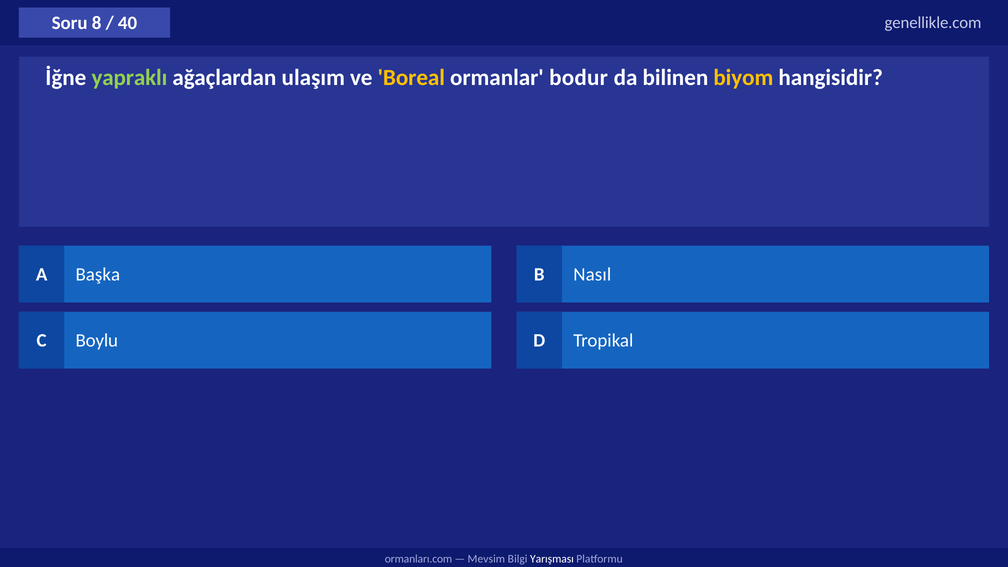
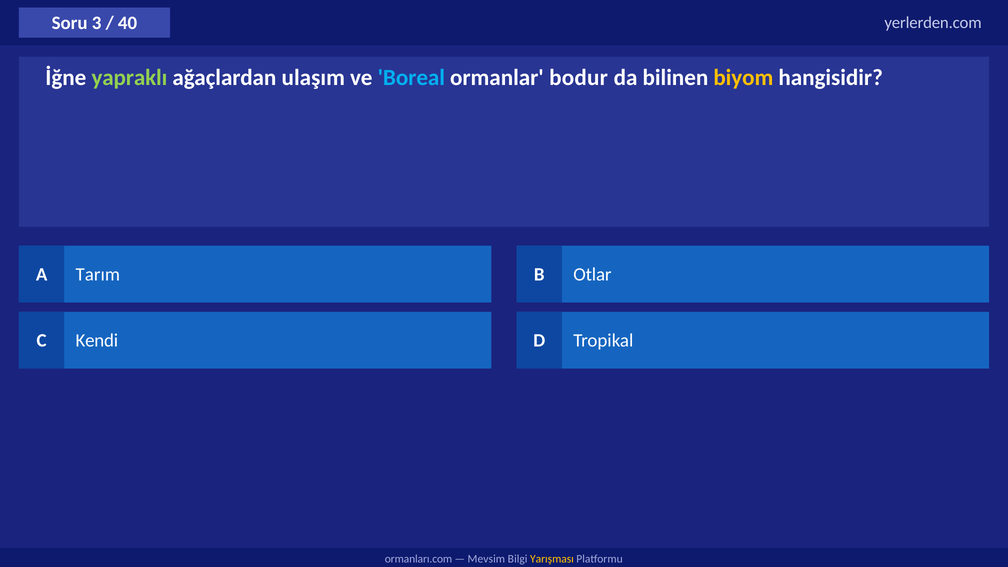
8: 8 -> 3 (97, 23)
genellikle.com: genellikle.com -> yerlerden.com (933, 23)
Boreal colour: yellow -> light blue (411, 78)
Başka: Başka -> Tarım (98, 274)
Nasıl: Nasıl -> Otlar (592, 274)
Boylu: Boylu -> Kendi (97, 340)
Yarışması colour: white -> yellow (552, 559)
